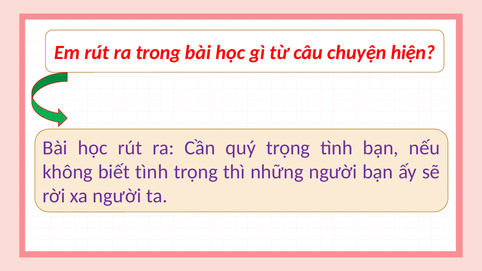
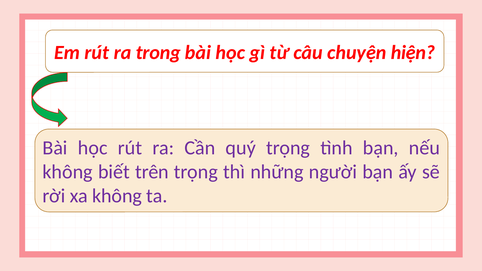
biết tình: tình -> trên (152, 172)
xa người: người -> không (117, 196)
